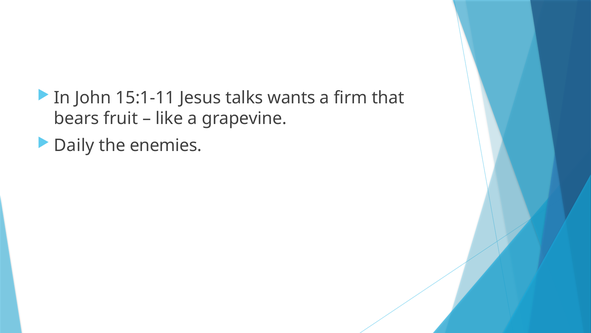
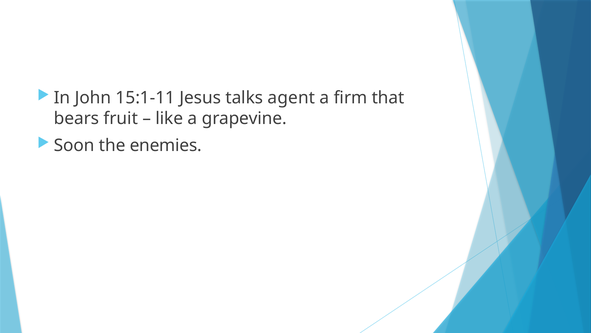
wants: wants -> agent (291, 98)
Daily: Daily -> Soon (74, 145)
